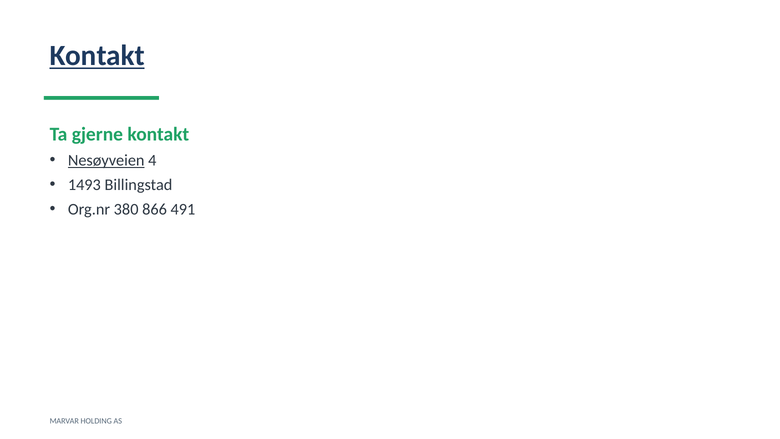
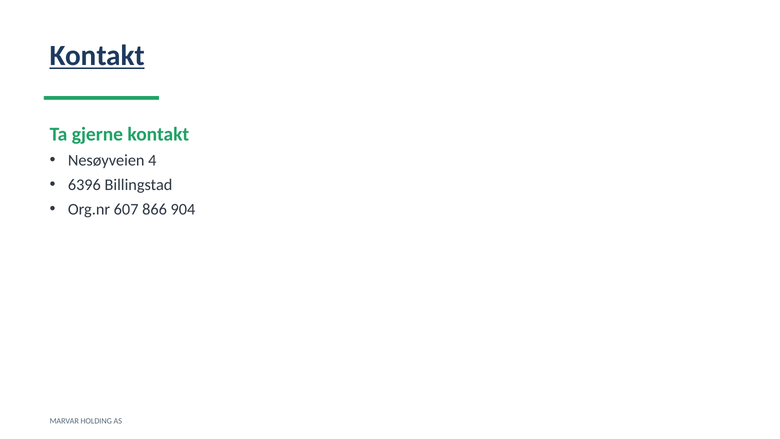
Nesøyveien underline: present -> none (106, 160)
1493: 1493 -> 6396 (84, 185)
380: 380 -> 607 (126, 209)
491: 491 -> 904 (183, 209)
